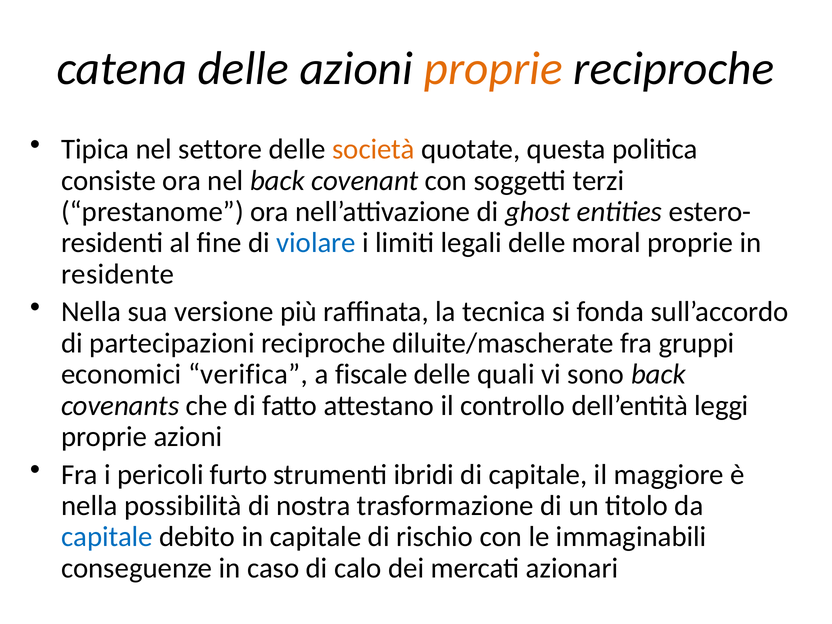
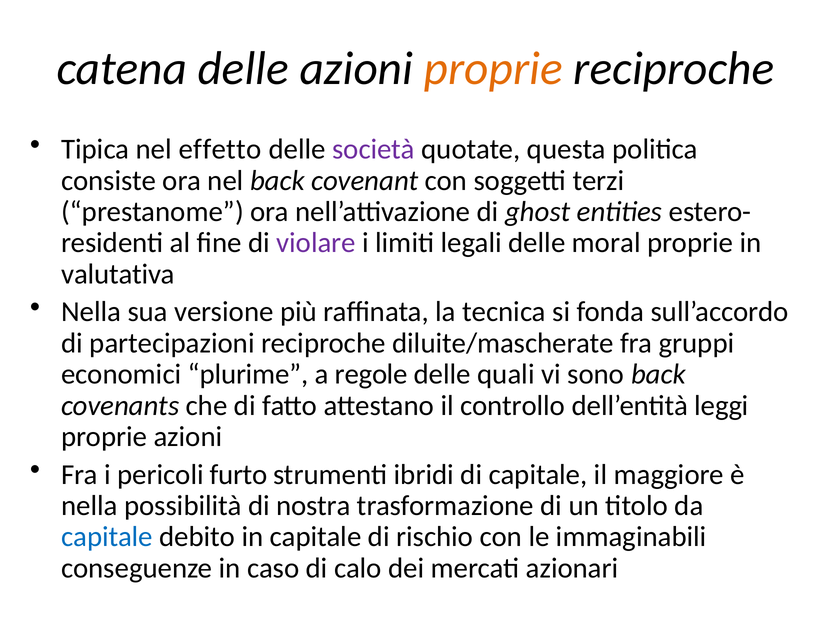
settore: settore -> effetto (220, 149)
società colour: orange -> purple (374, 149)
violare colour: blue -> purple (316, 243)
residente: residente -> valutativa (118, 274)
verifica: verifica -> plurime (248, 374)
fiscale: fiscale -> regole (371, 374)
